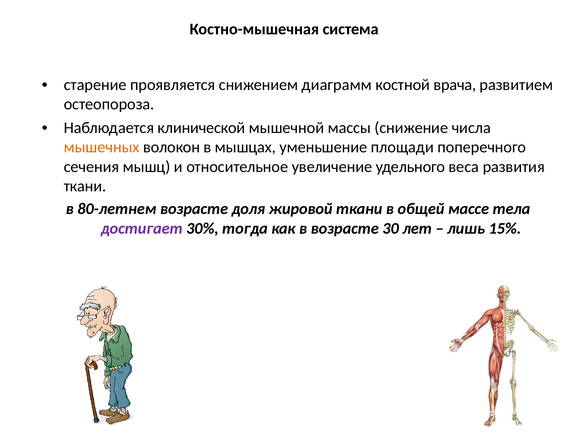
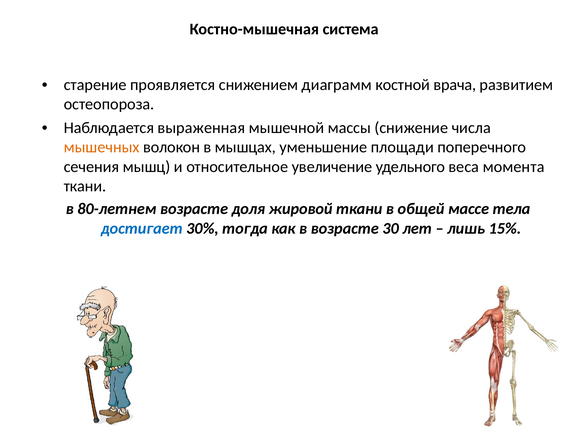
клинической: клинической -> выраженная (201, 128)
развития: развития -> момента (514, 167)
достигает colour: purple -> blue (142, 228)
